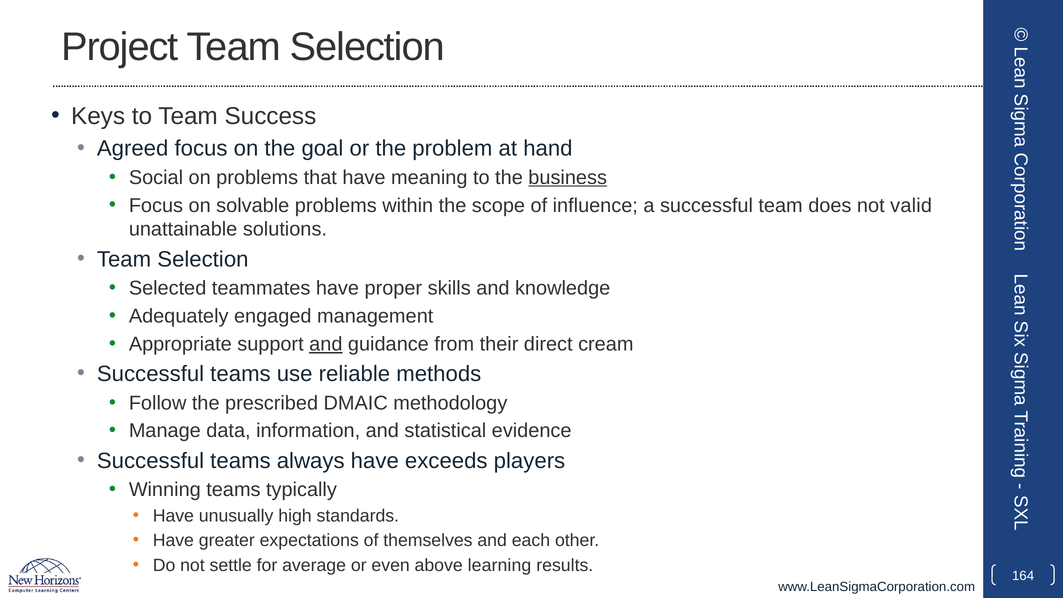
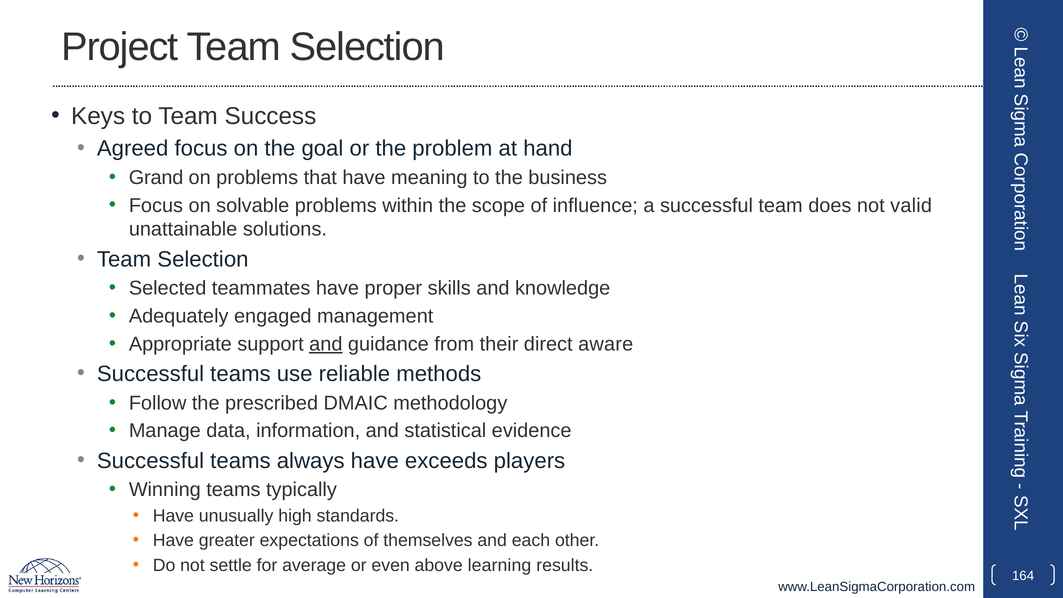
Social: Social -> Grand (156, 178)
business underline: present -> none (568, 178)
cream: cream -> aware (606, 344)
